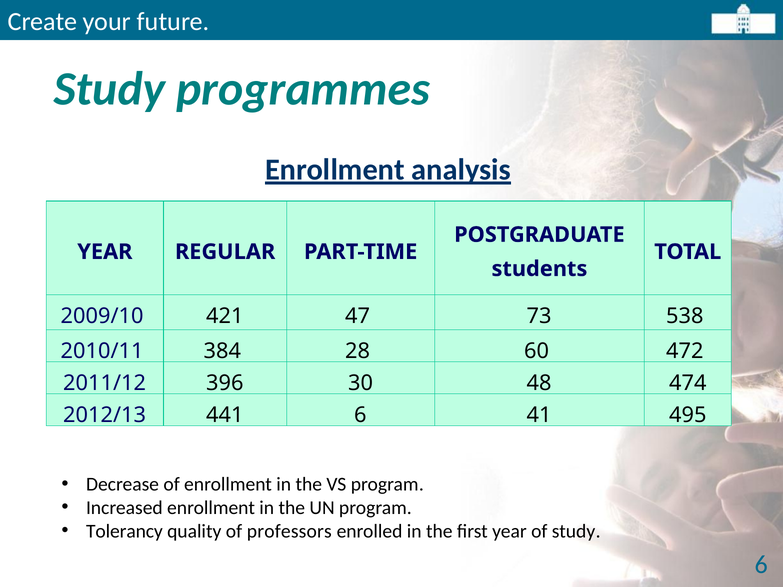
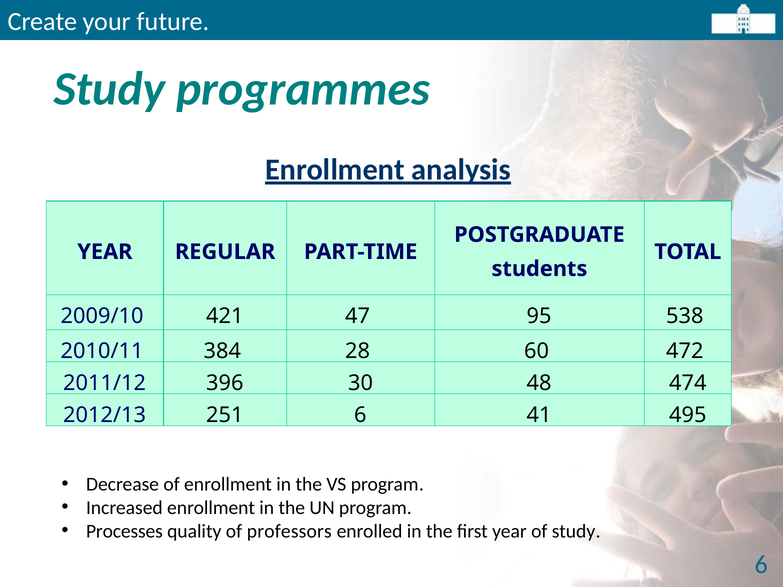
73: 73 -> 95 (539, 316)
441: 441 -> 251 (225, 415)
Tolerancy: Tolerancy -> Processes (124, 531)
